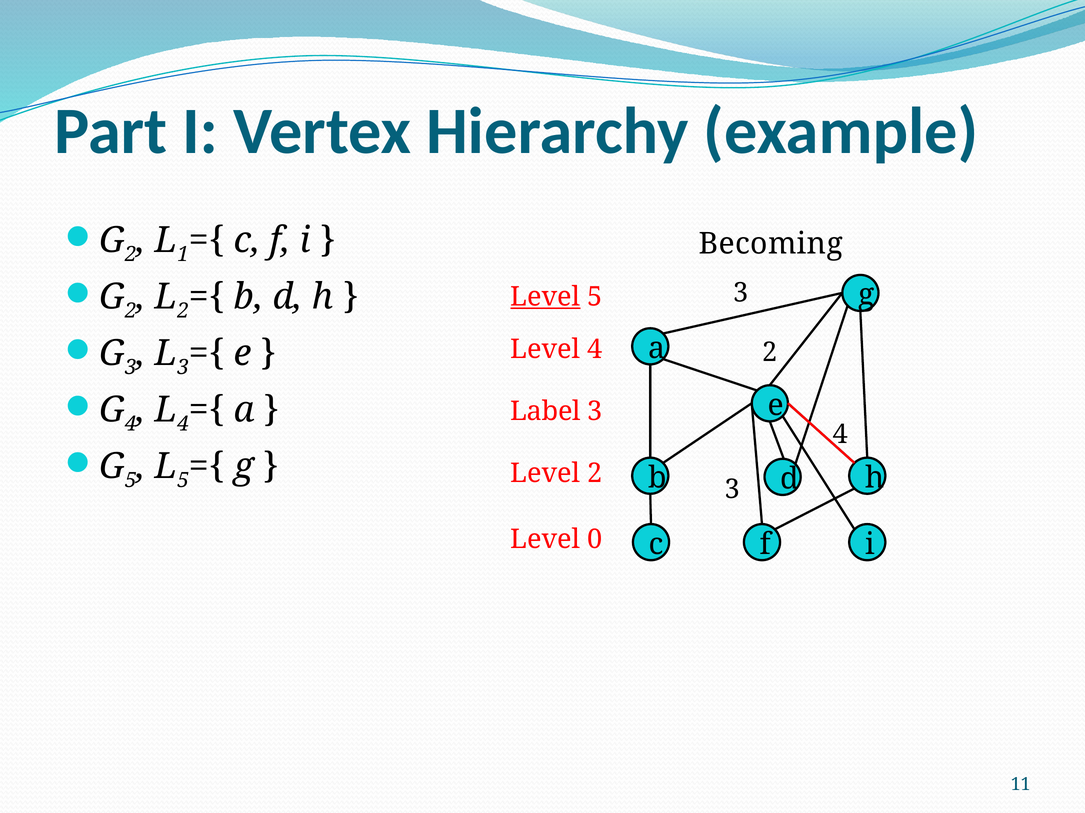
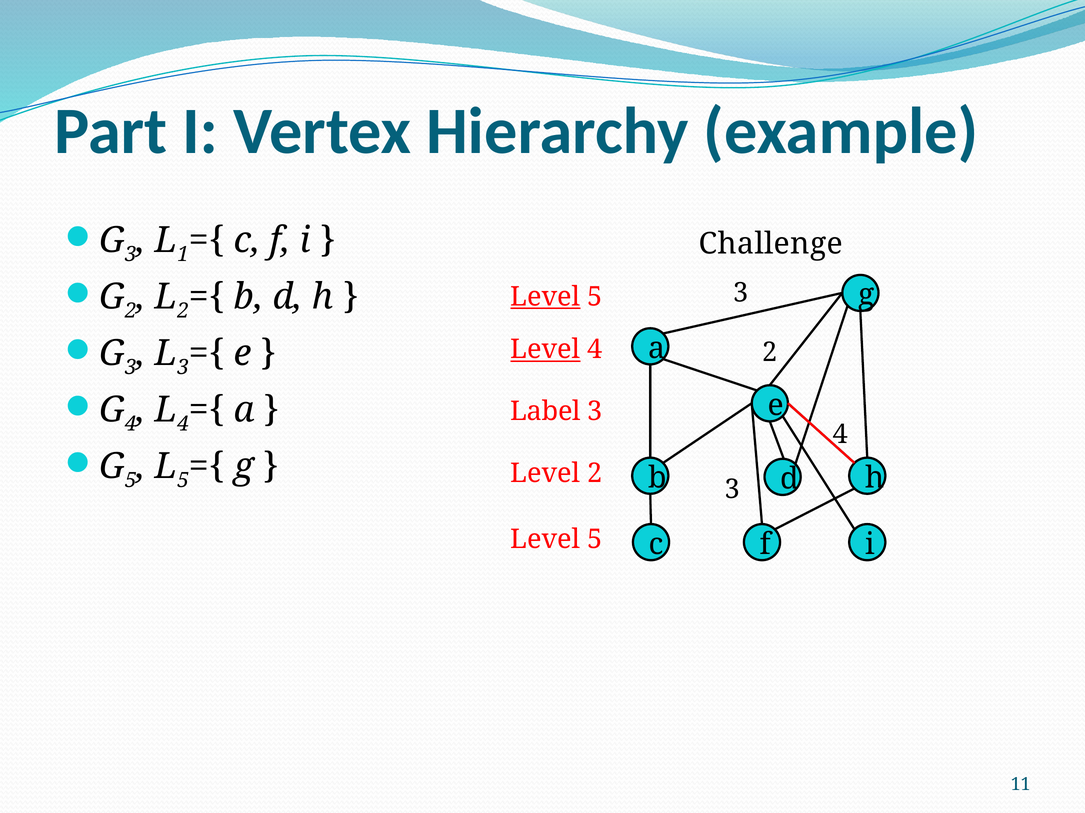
2: 2 -> 3 (131, 254)
Becoming: Becoming -> Challenge (771, 244)
Level underline: none -> present (545, 350)
0: 0 -> 5 (595, 540)
